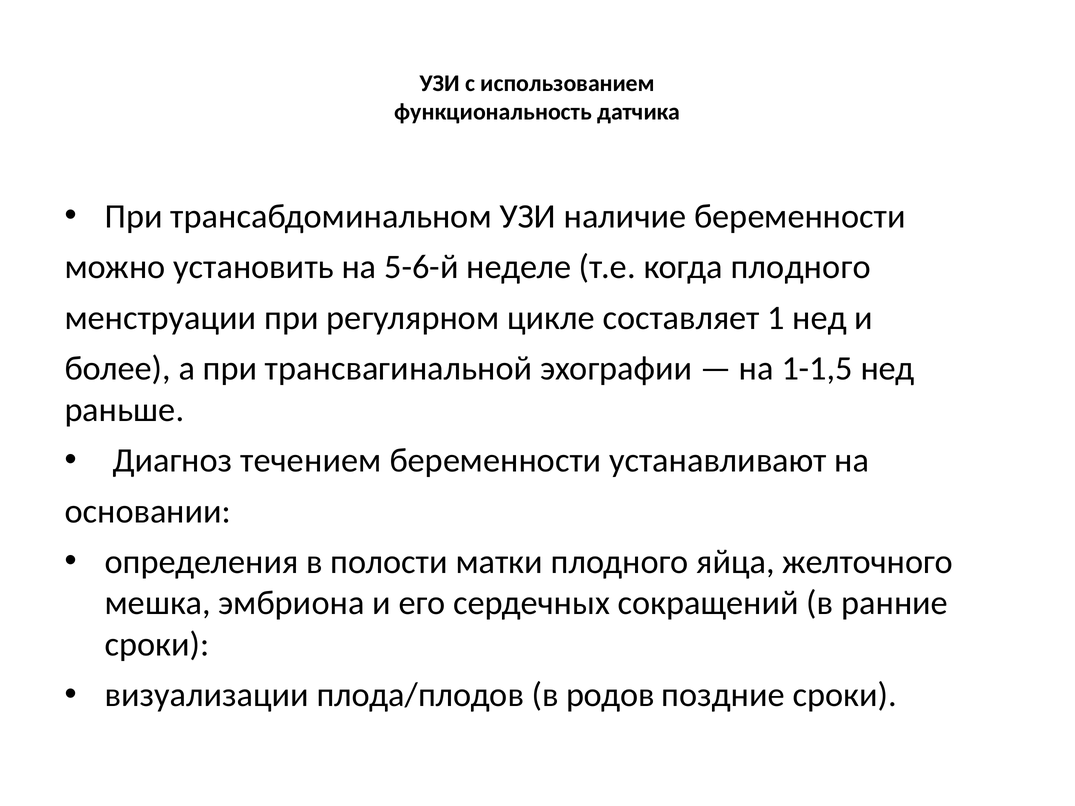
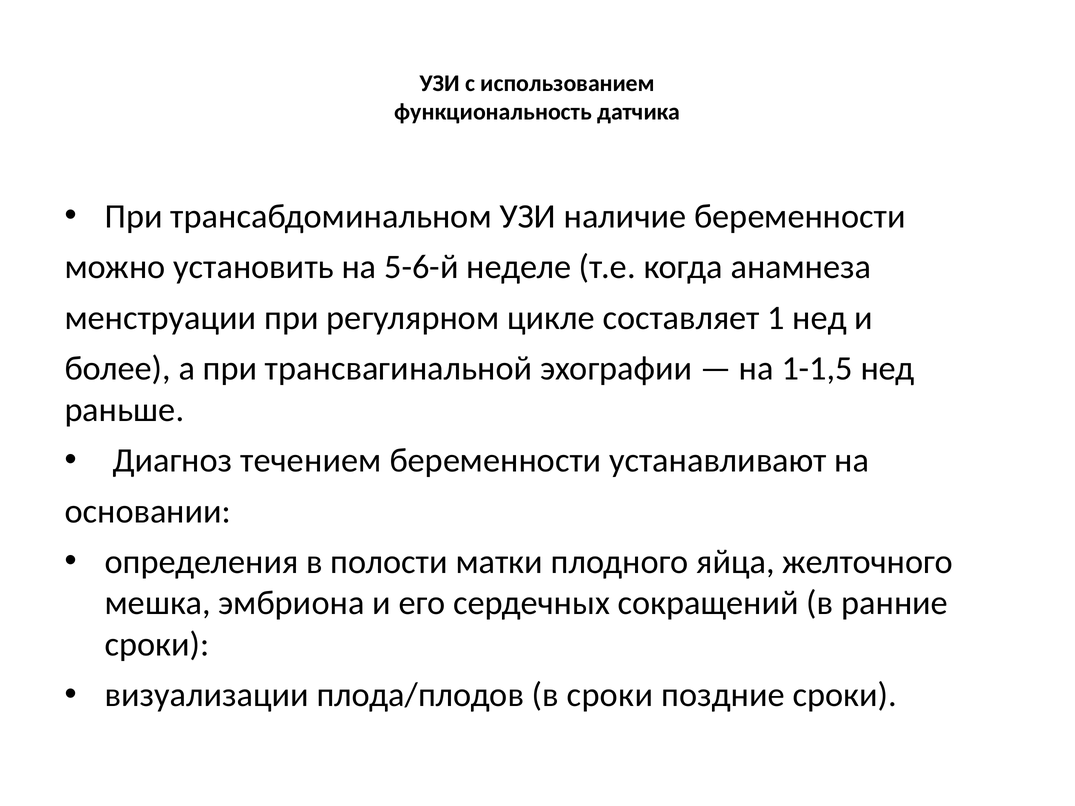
когда плодного: плодного -> анамнеза (801, 267)
в родов: родов -> сроки (610, 695)
